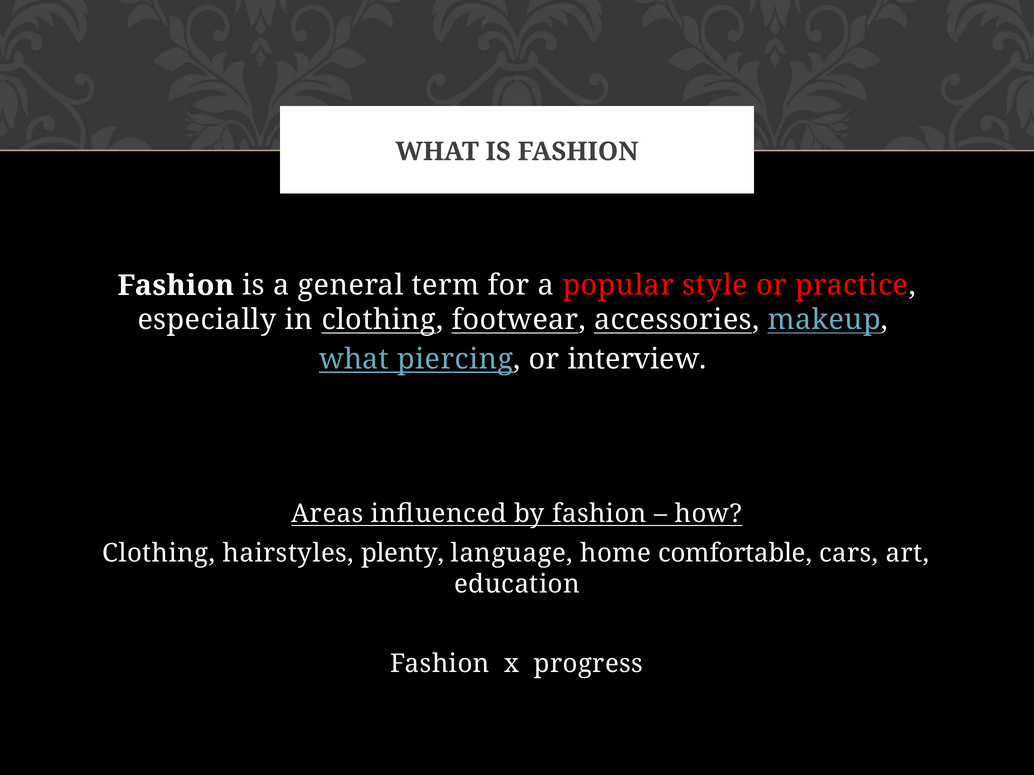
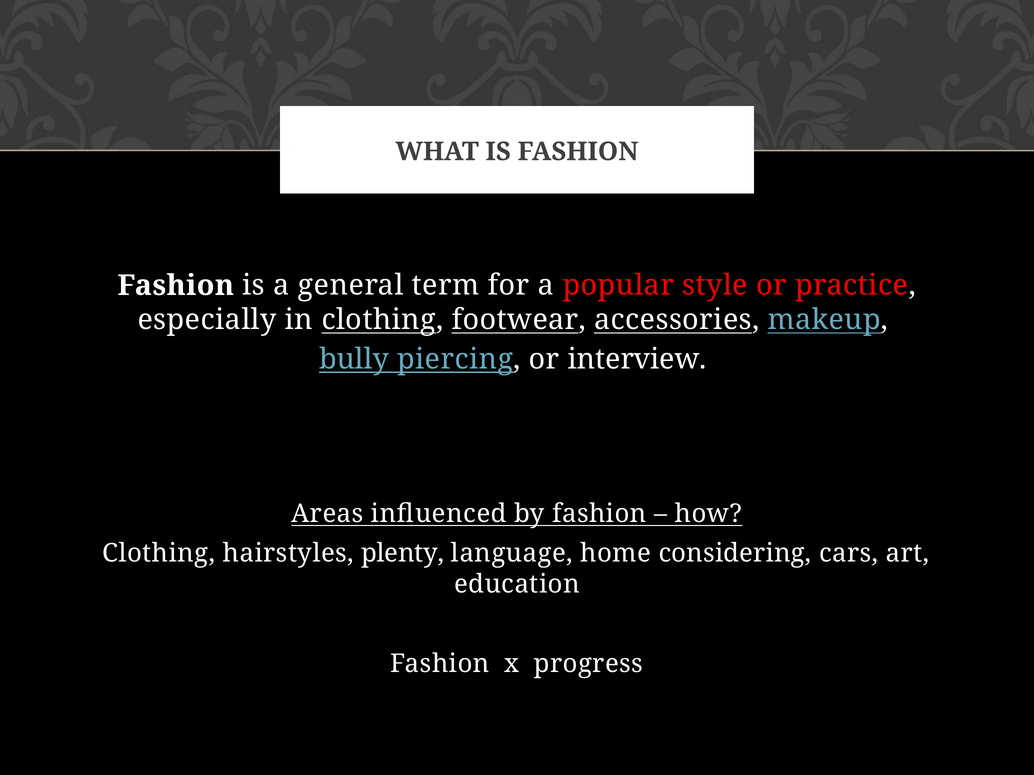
what: what -> bully (354, 359)
comfortable: comfortable -> considering (735, 554)
